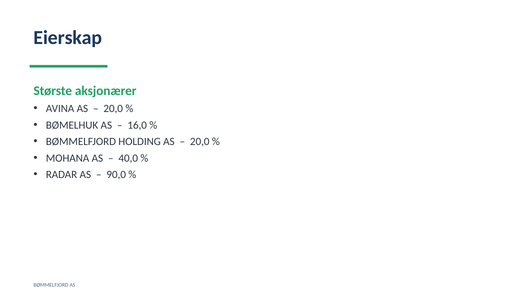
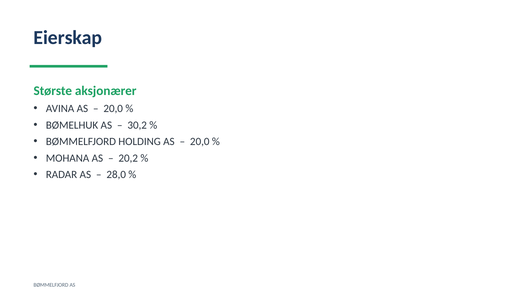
16,0: 16,0 -> 30,2 (137, 125)
40,0: 40,0 -> 20,2 (128, 158)
90,0: 90,0 -> 28,0 (116, 174)
